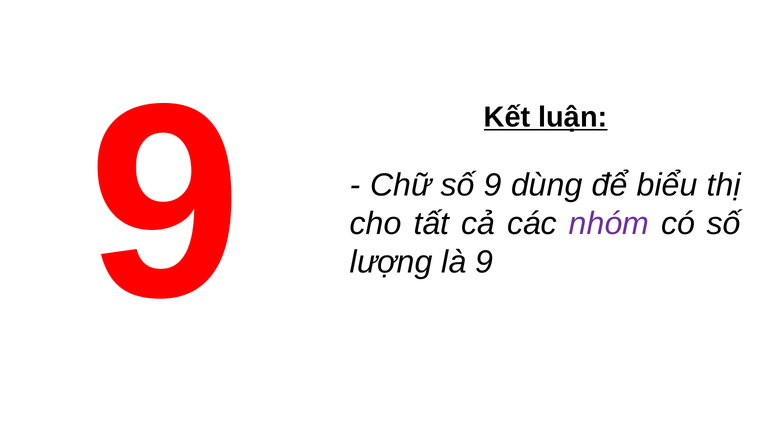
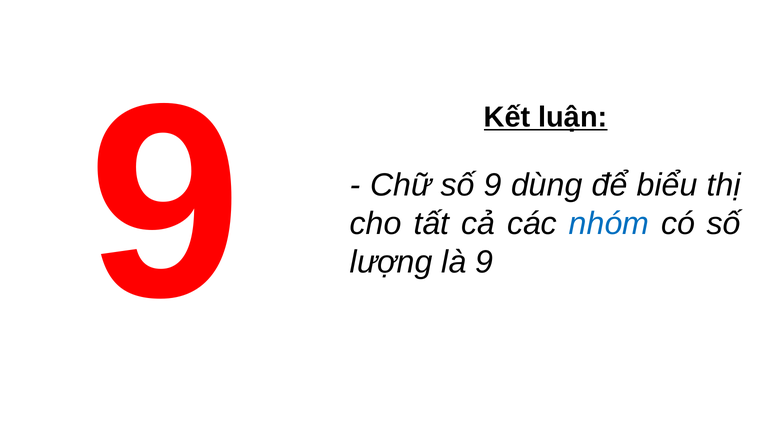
nhóm colour: purple -> blue (609, 223)
